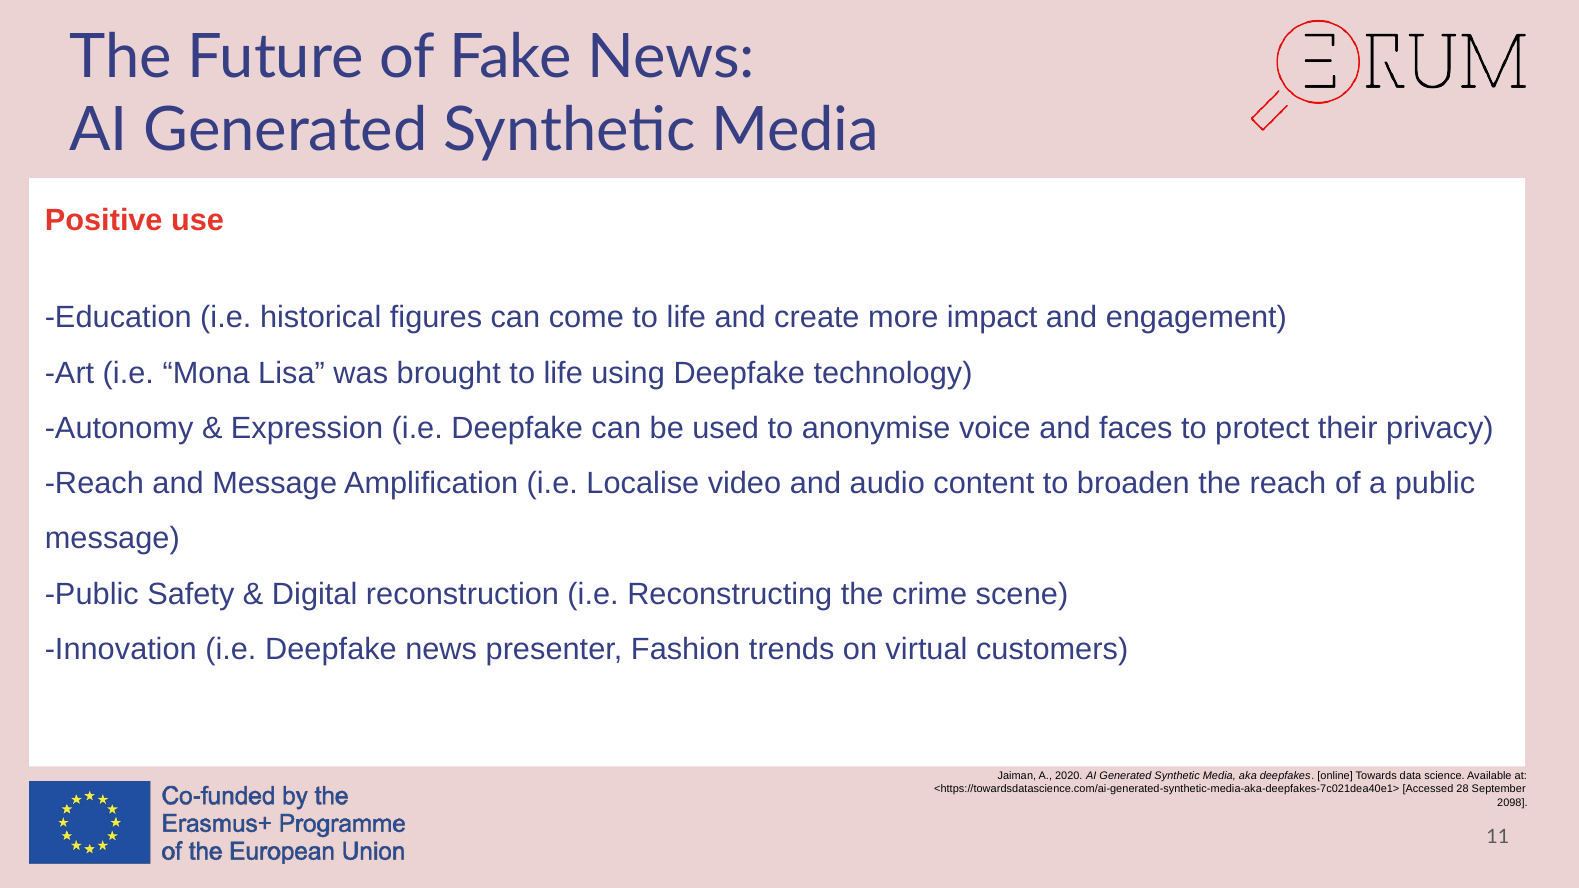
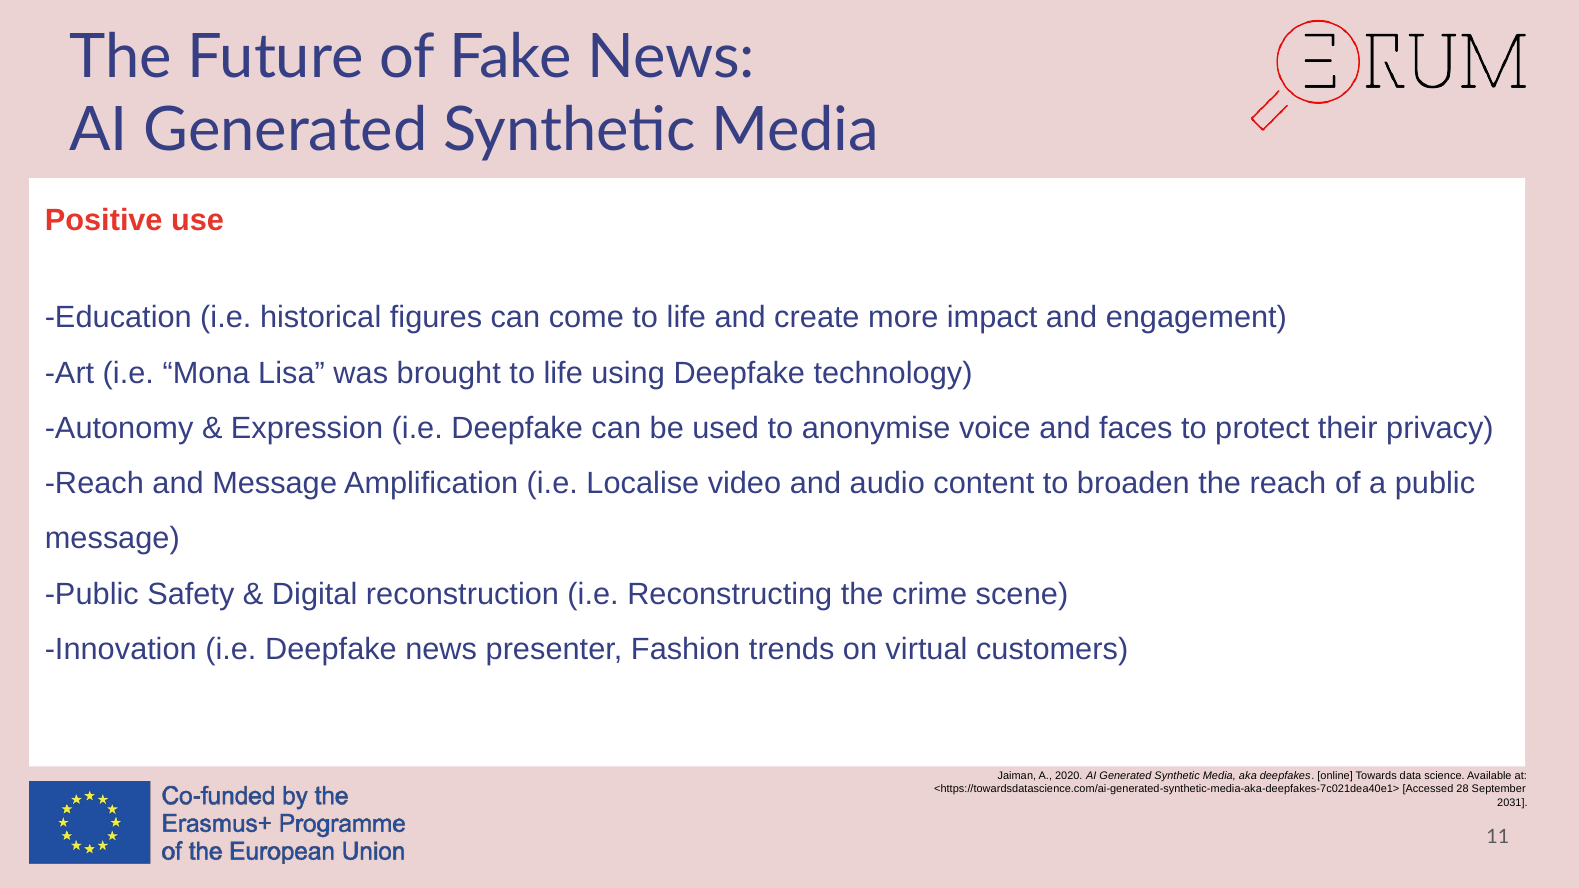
2098: 2098 -> 2031 (1512, 803)
